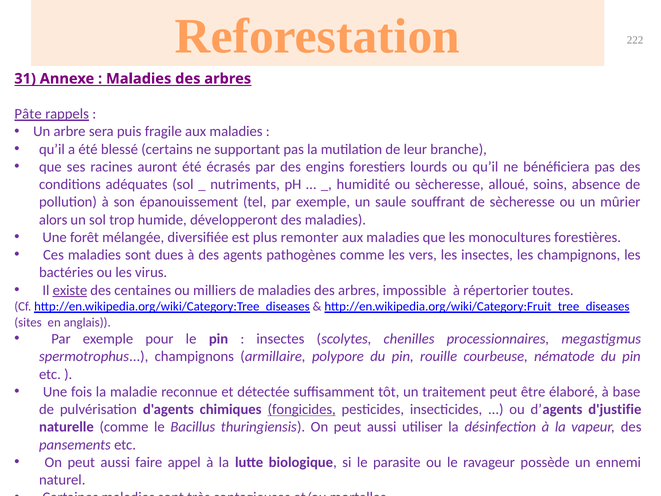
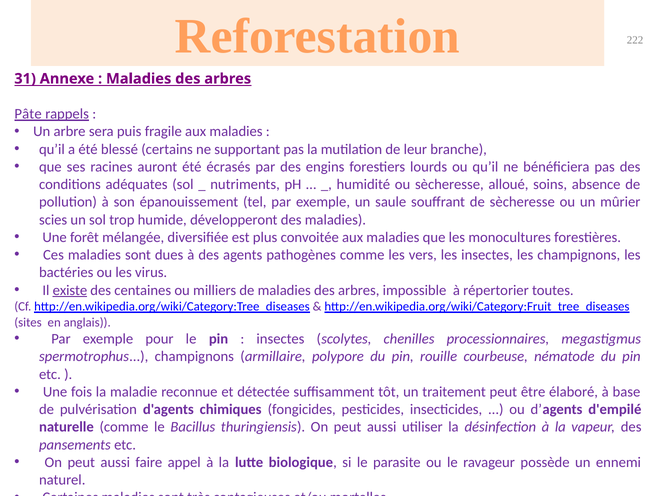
alors: alors -> scies (53, 220)
remonter: remonter -> convoitée (310, 237)
fongicides underline: present -> none (302, 409)
d'justifie: d'justifie -> d'empilé (615, 409)
